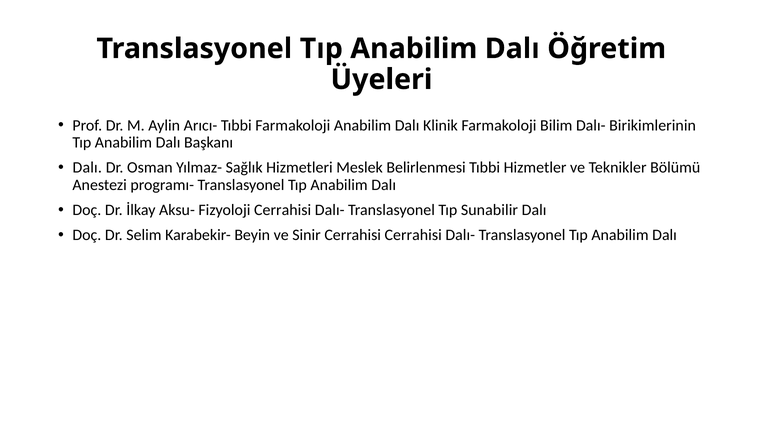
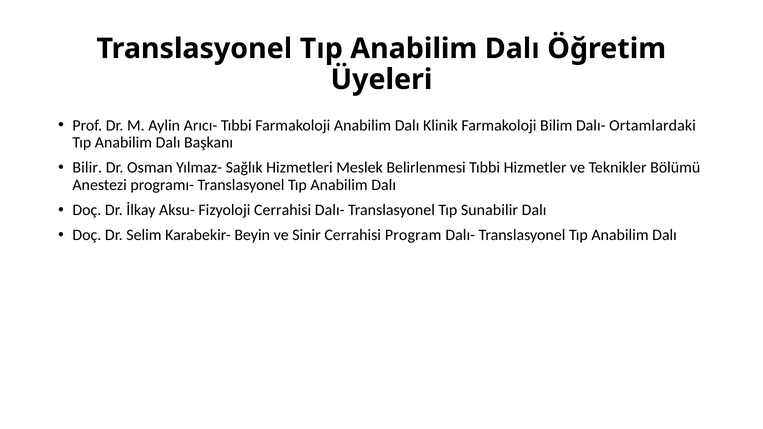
Birikimlerinin: Birikimlerinin -> Ortamlardaki (653, 125)
Dalı: Dalı -> Bilir (87, 168)
Cerrahisi Cerrahisi: Cerrahisi -> Program (413, 235)
